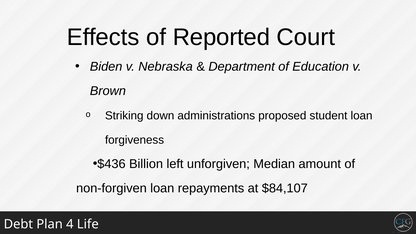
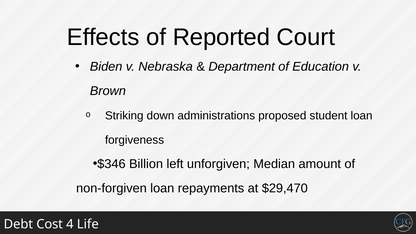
$436: $436 -> $346 (111, 164)
$84,107: $84,107 -> $29,470 (285, 188)
Plan: Plan -> Cost (50, 224)
